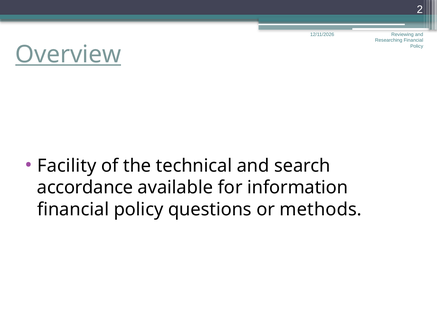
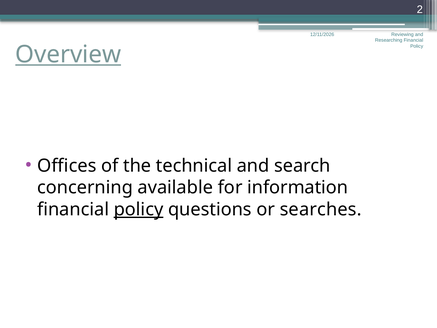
Facility: Facility -> Offices (67, 166)
accordance: accordance -> concerning (85, 187)
policy underline: none -> present (139, 209)
methods: methods -> searches (321, 209)
